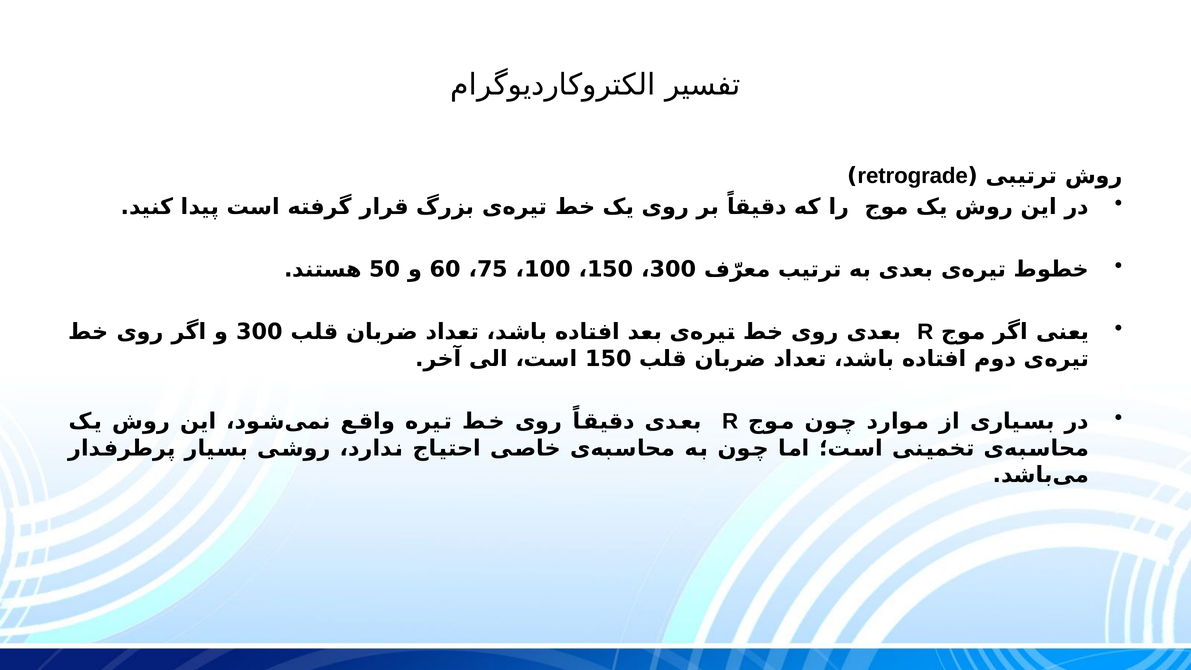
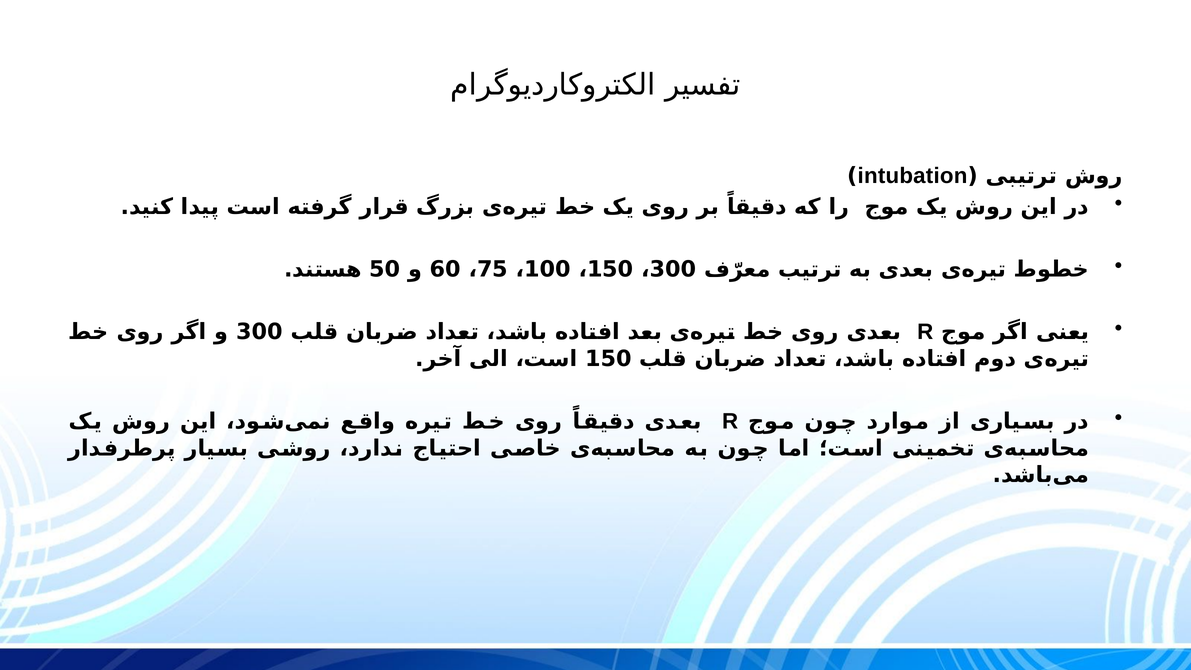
retrograde: retrograde -> intubation (913, 176)
